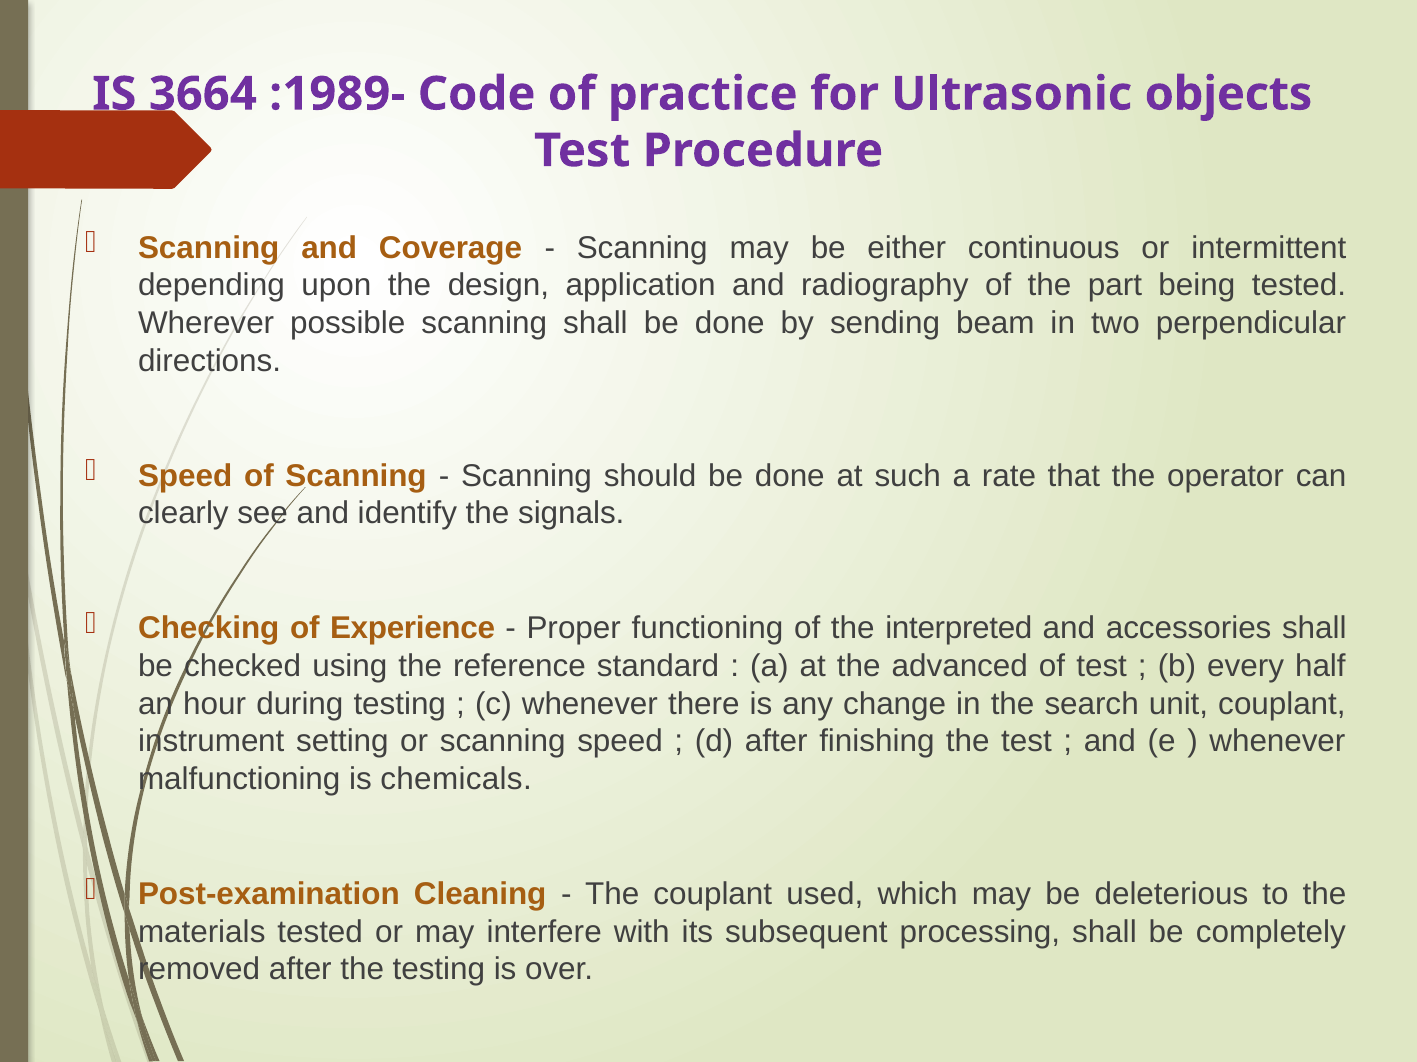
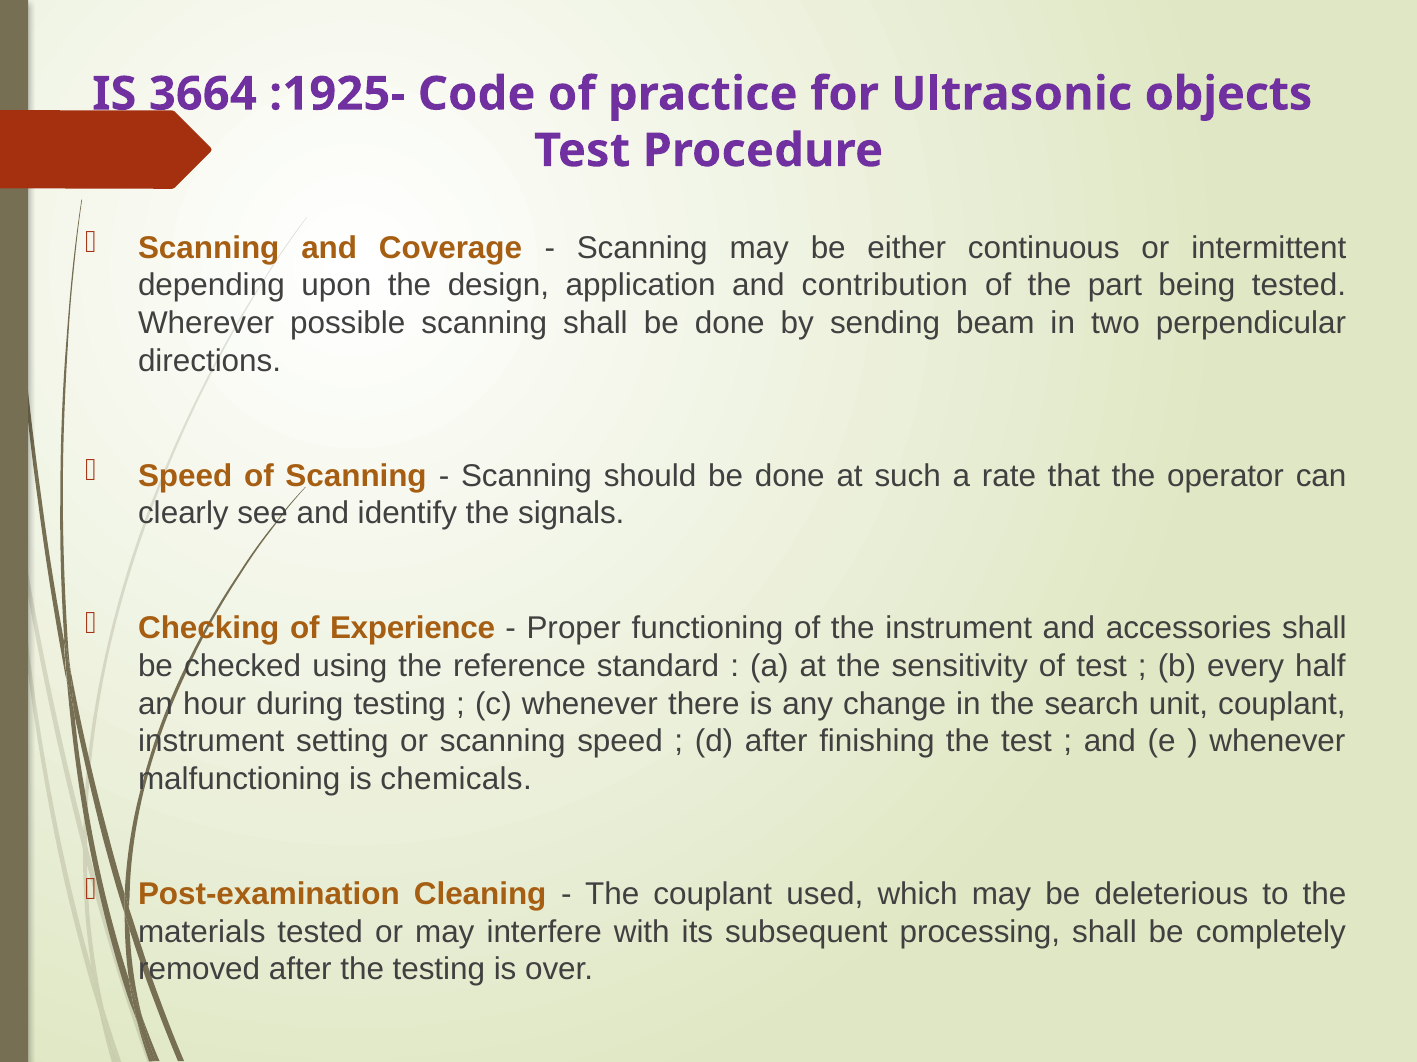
:1989-: :1989- -> :1925- (337, 94)
radiography: radiography -> contribution (885, 286)
the interpreted: interpreted -> instrument (959, 629)
advanced: advanced -> sensitivity (960, 667)
